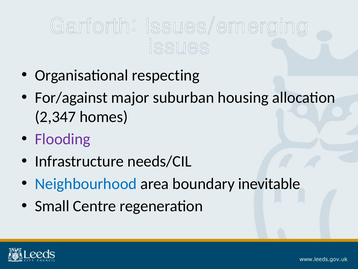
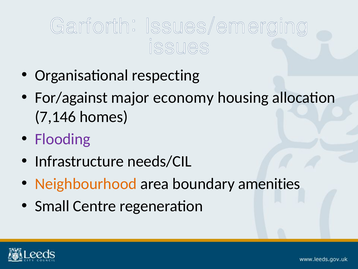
suburban: suburban -> economy (183, 97)
2,347: 2,347 -> 7,146 (55, 117)
Neighbourhood colour: blue -> orange (86, 183)
inevitable: inevitable -> amenities (269, 183)
